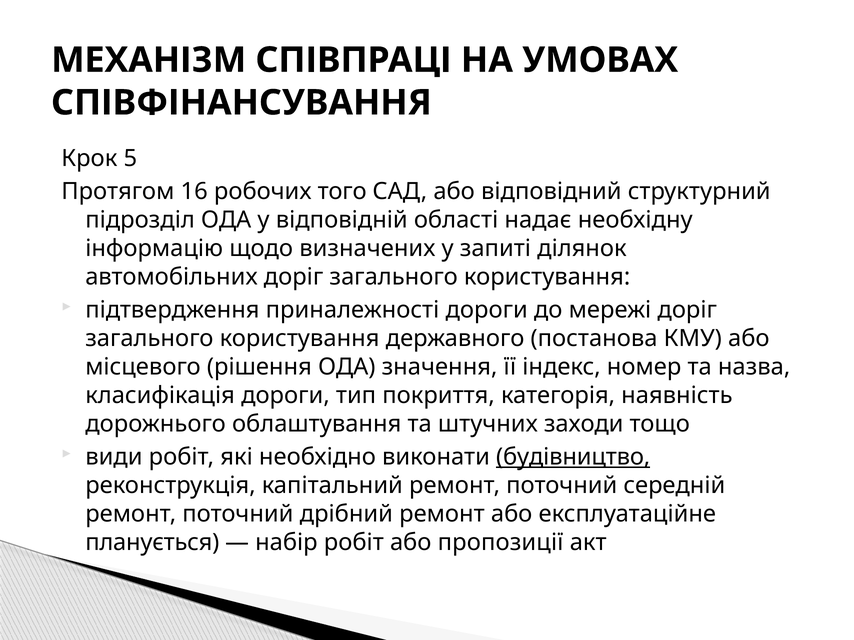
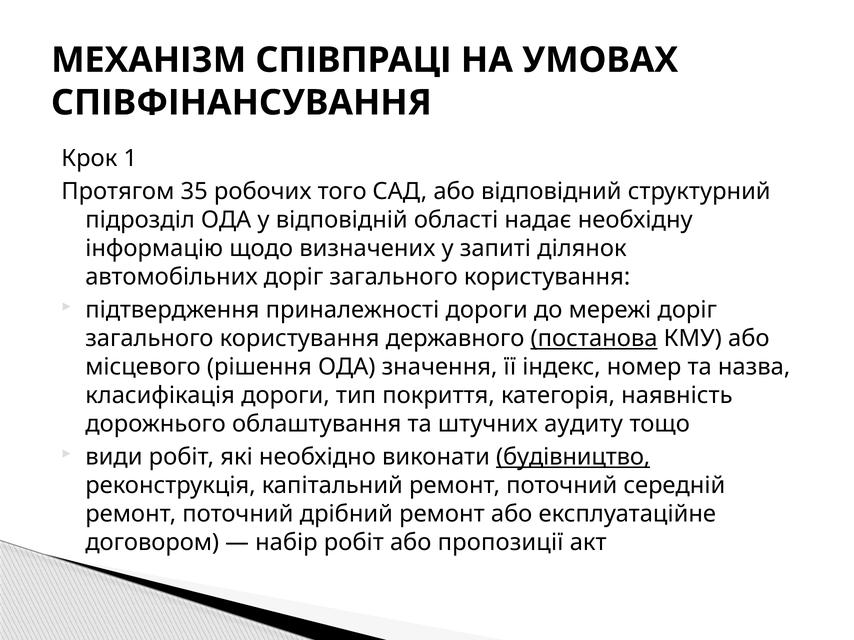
5: 5 -> 1 (130, 158)
16: 16 -> 35 (194, 192)
постанова underline: none -> present (594, 339)
заходи: заходи -> аудиту (584, 424)
планується: планується -> договором (152, 543)
